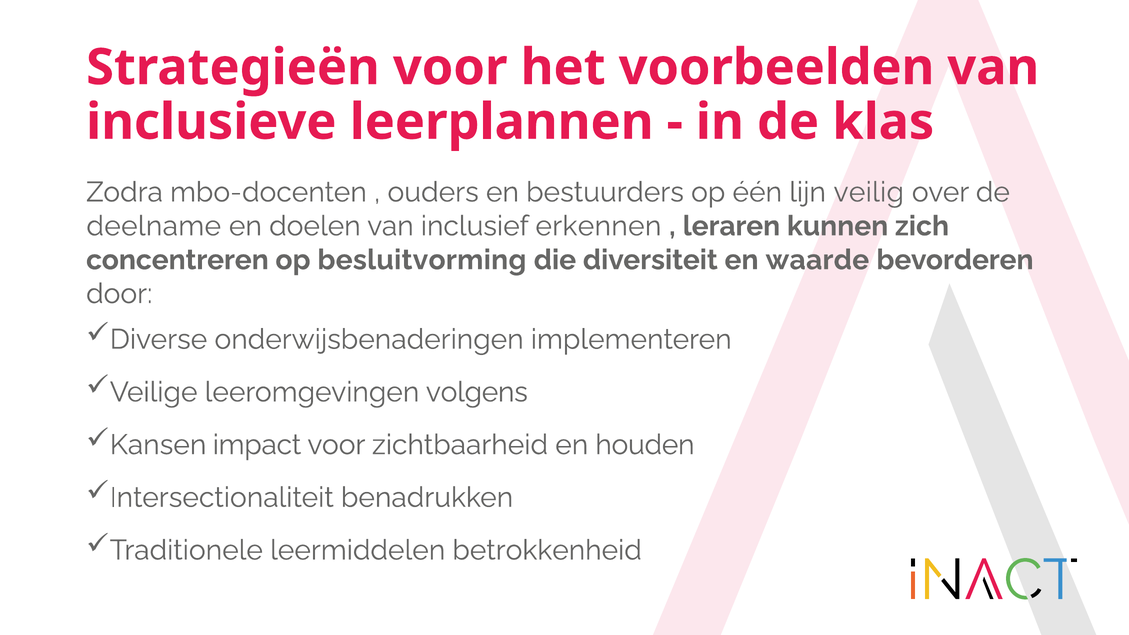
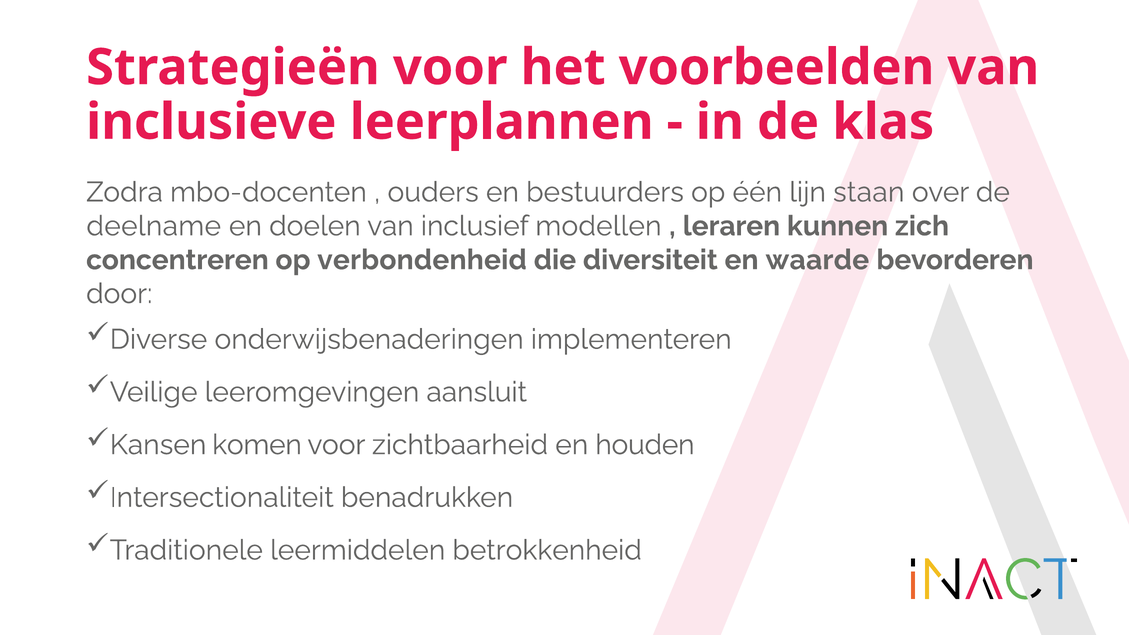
veilig: veilig -> staan (869, 192)
erkennen: erkennen -> modellen (598, 226)
besluitvorming: besluitvorming -> verbondenheid (422, 260)
volgens: volgens -> aansluit (477, 392)
impact: impact -> komen (257, 445)
